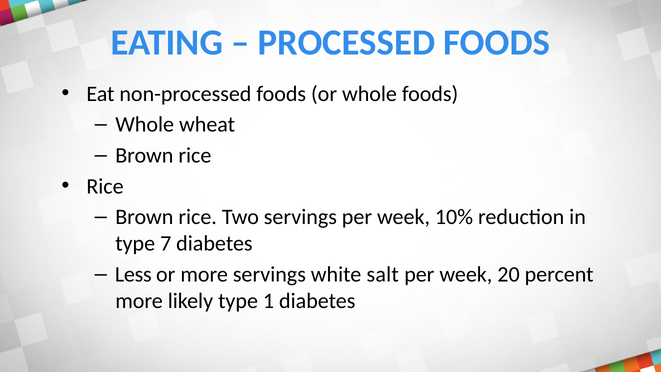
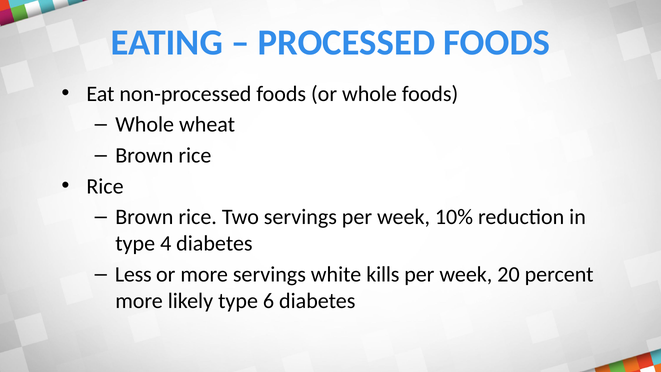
7: 7 -> 4 (166, 244)
salt: salt -> kills (383, 274)
1: 1 -> 6 (269, 301)
